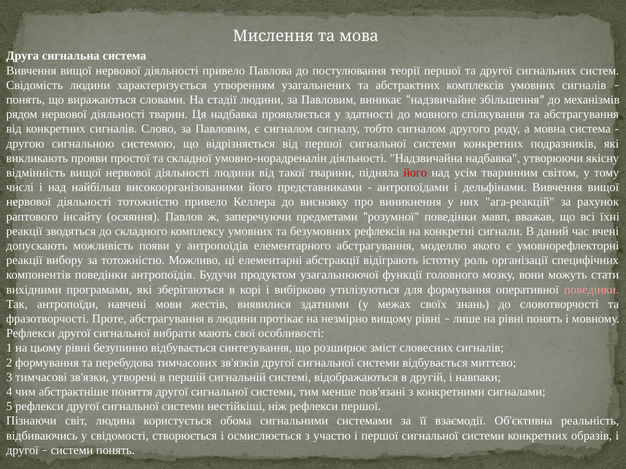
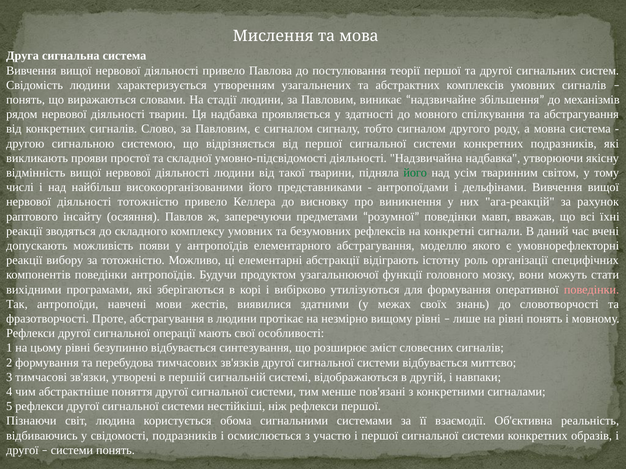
умовно-норадреналін: умовно-норадреналін -> умовно-підсвідомості (271, 158)
його colour: red -> green (415, 173)
вибрати: вибрати -> операції (174, 334)
свідомості створюється: створюється -> подразників (185, 436)
